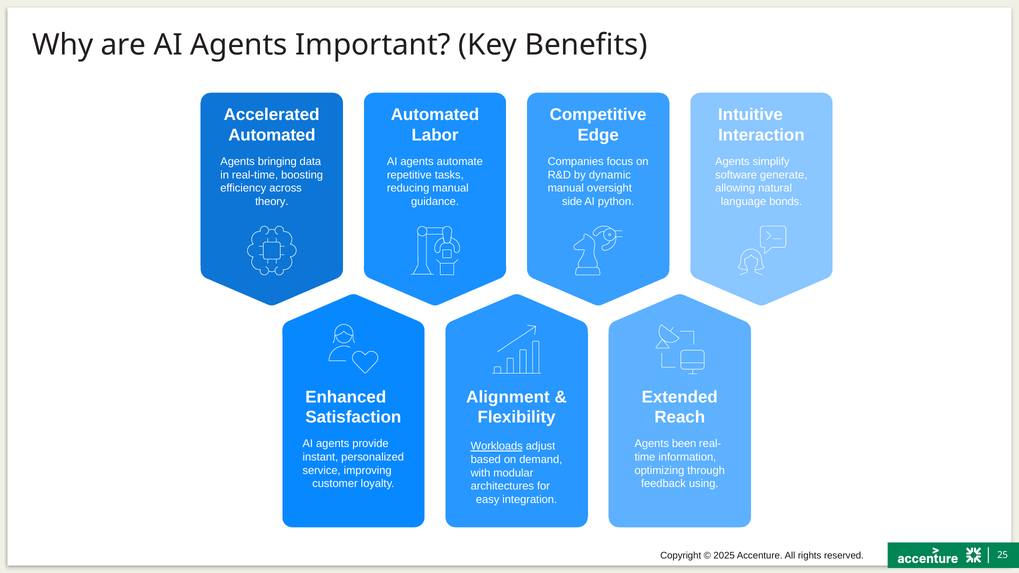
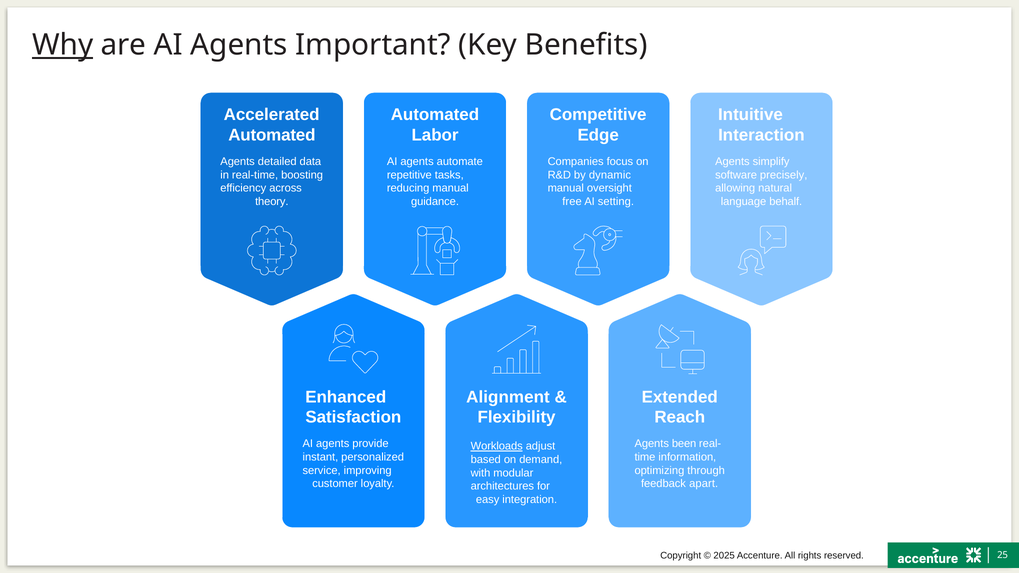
Why underline: none -> present (63, 45)
bringing: bringing -> detailed (277, 162)
generate: generate -> precisely (784, 175)
side: side -> free (572, 202)
python: python -> setting (616, 202)
bonds: bonds -> behalf (786, 202)
using: using -> apart (704, 484)
